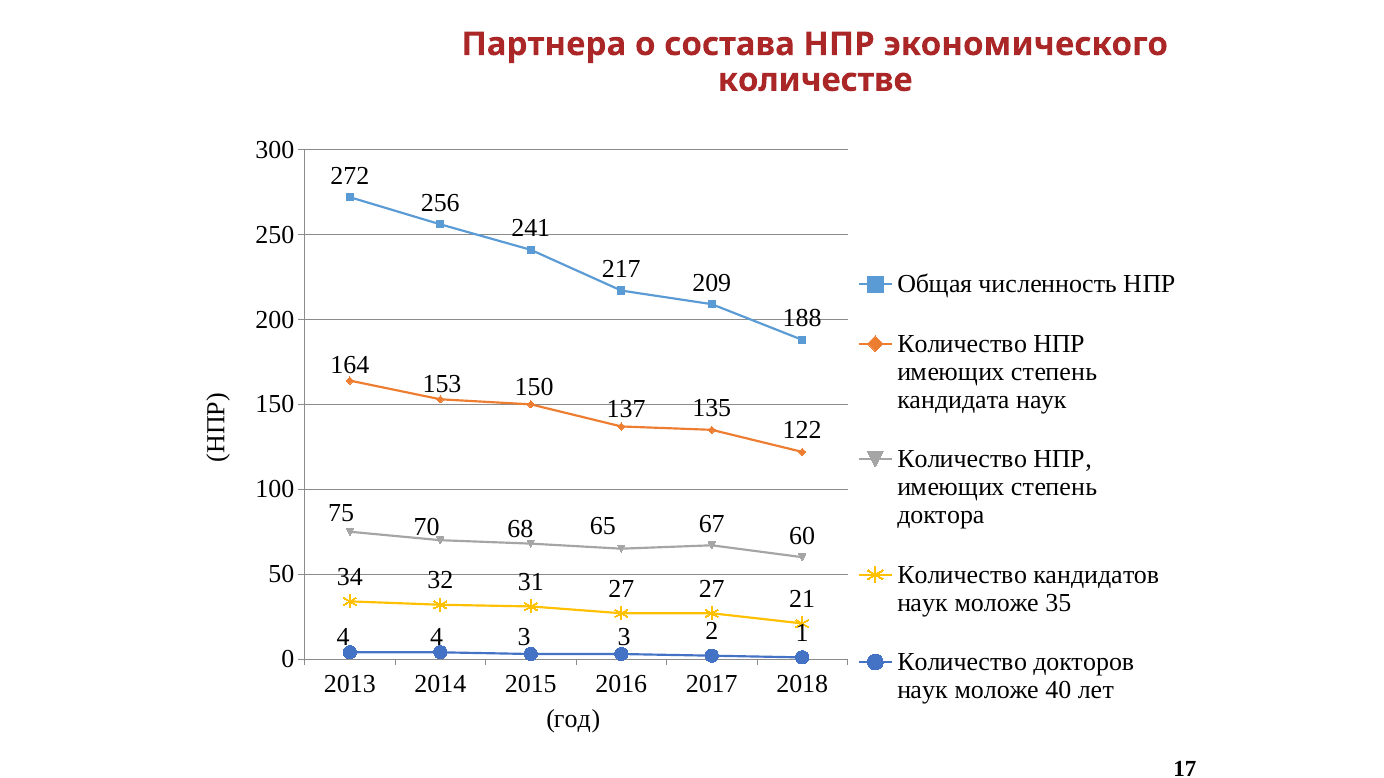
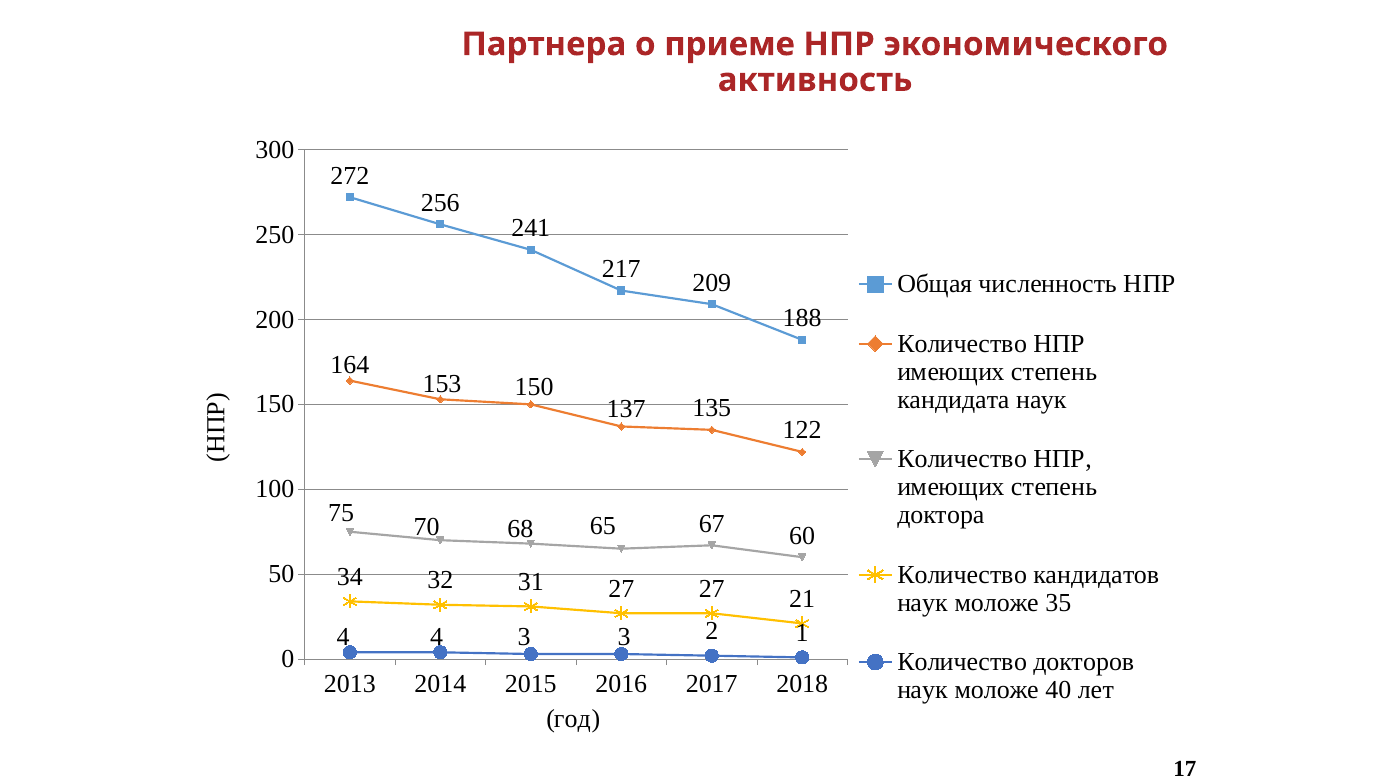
состава: состава -> приеме (730, 44)
количестве: количестве -> активность (815, 80)
